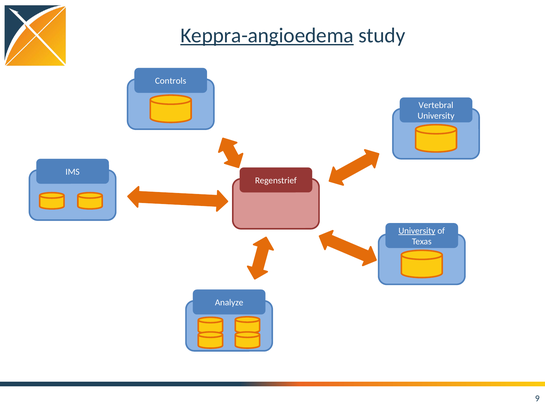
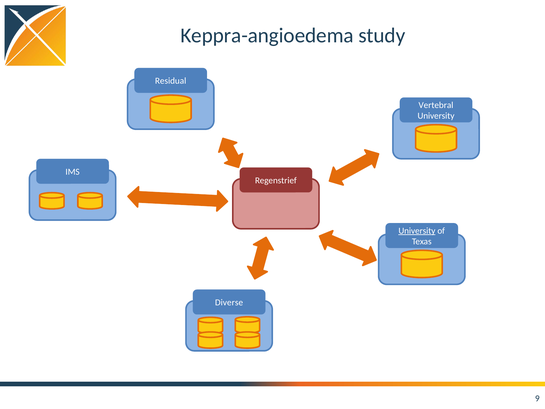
Keppra-angioedema underline: present -> none (267, 36)
Controls: Controls -> Residual (171, 81)
Analyze: Analyze -> Diverse (229, 302)
